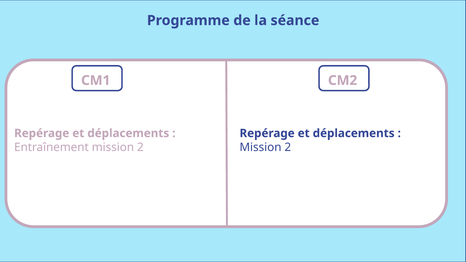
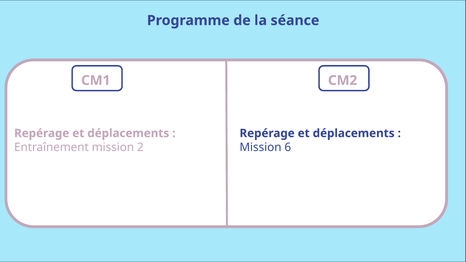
2: 2 -> 6 (288, 147)
